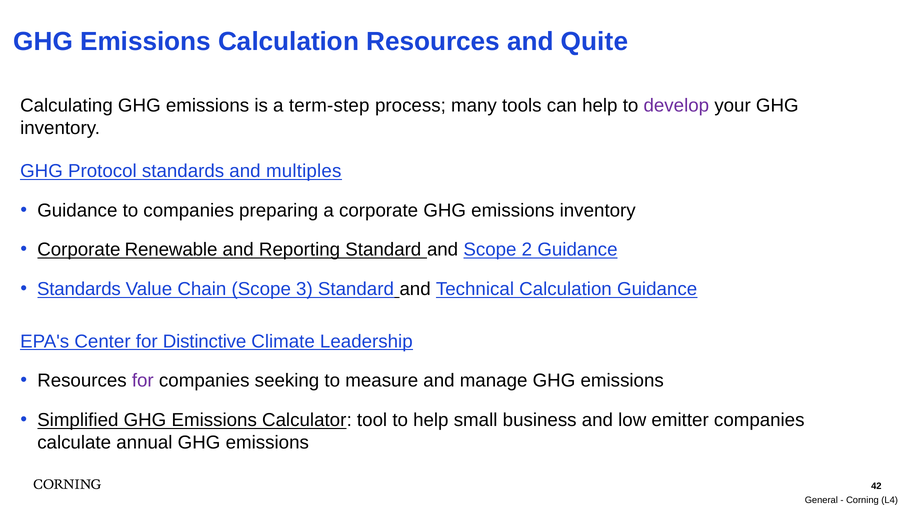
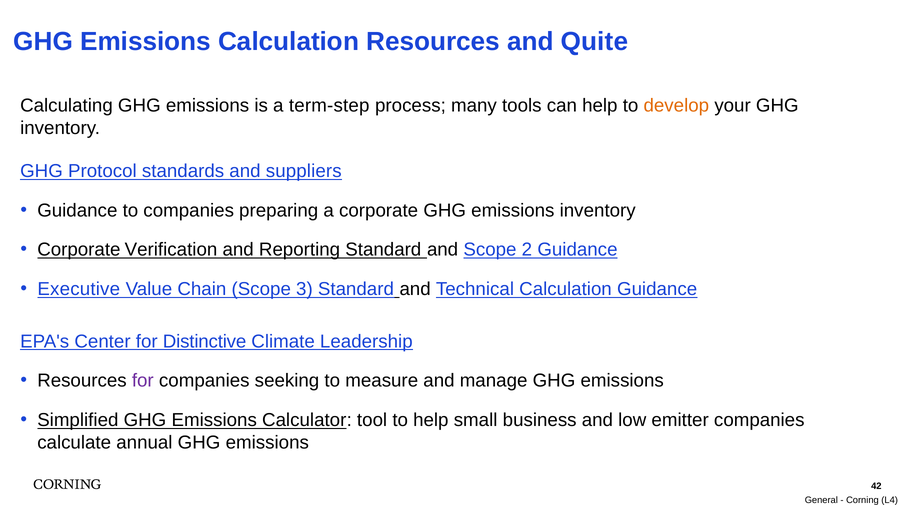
develop colour: purple -> orange (676, 106)
multiples: multiples -> suppliers (304, 171)
Renewable: Renewable -> Verification (171, 250)
Standards: Standards -> Executive (79, 289)
